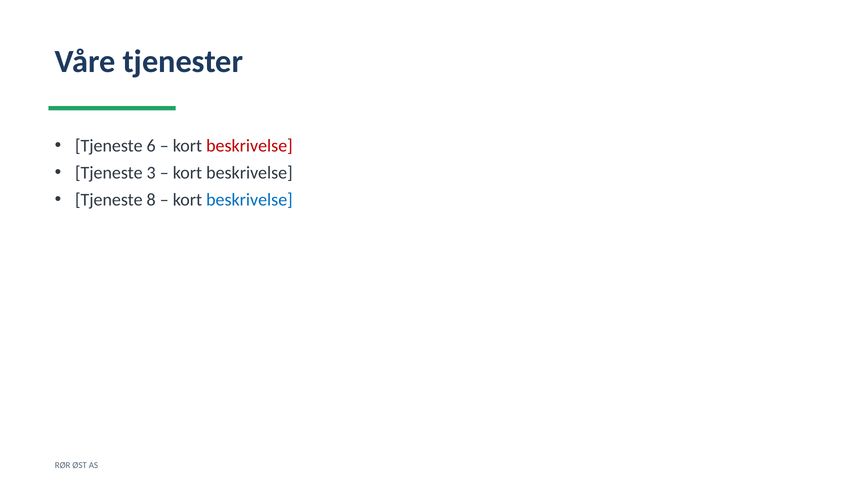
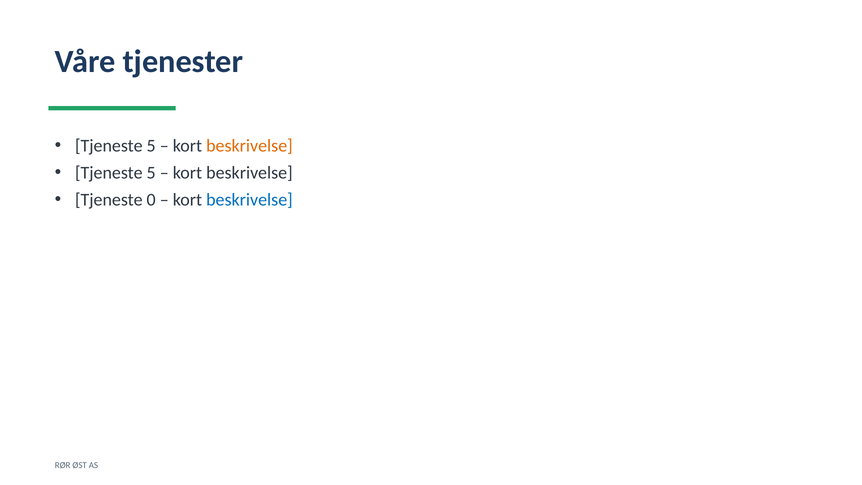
6: 6 -> 5 (151, 146)
beskrivelse colour: red -> orange (249, 146)
3: 3 -> 5 (151, 173)
8: 8 -> 0 (151, 200)
